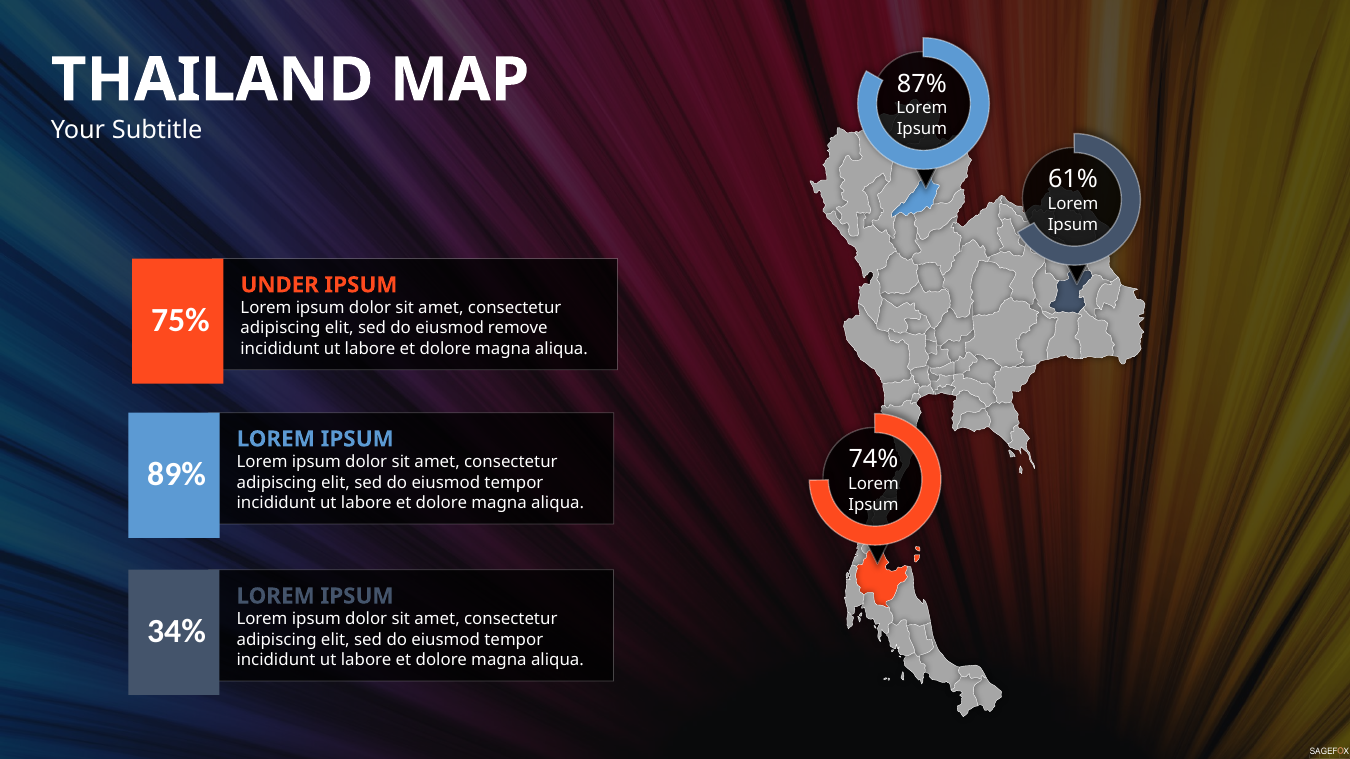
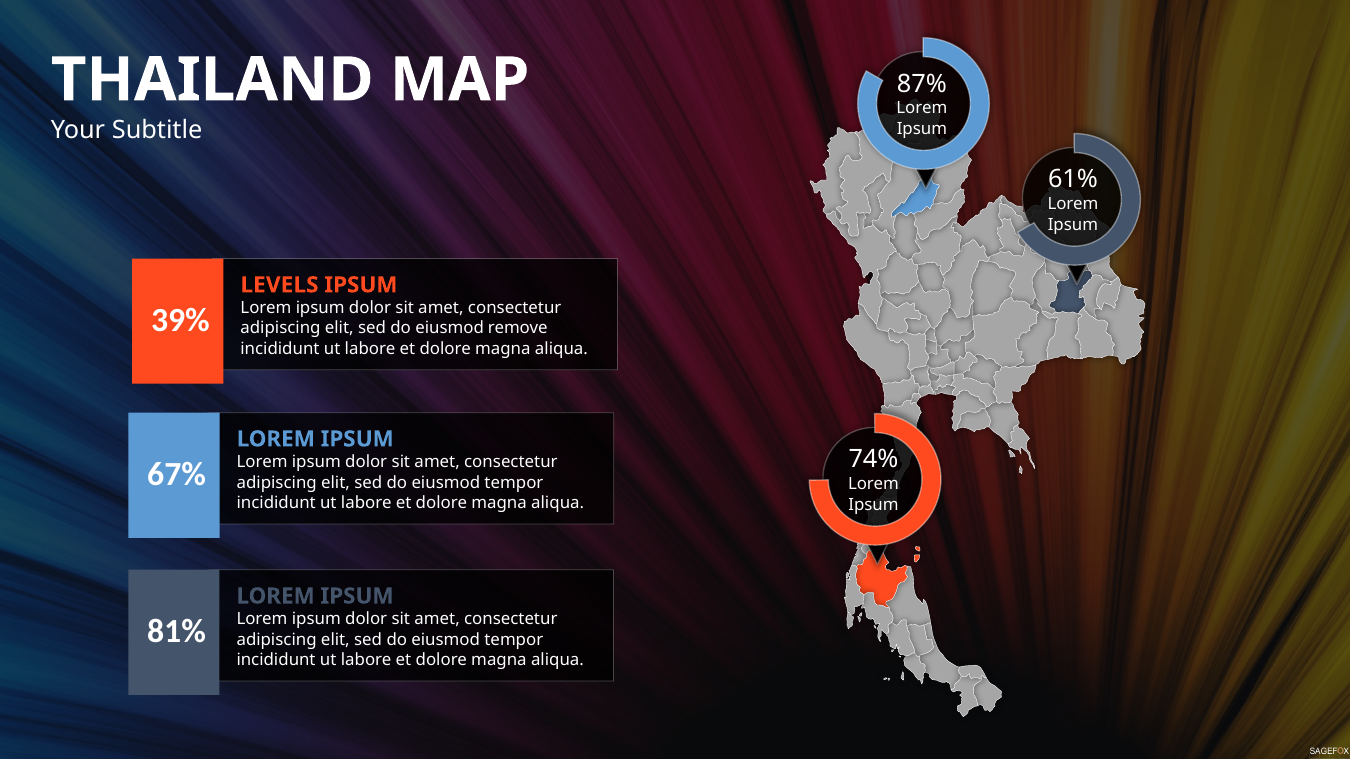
UNDER: UNDER -> LEVELS (280, 285)
75%: 75% -> 39% (180, 320)
89%: 89% -> 67% (177, 474)
34%: 34% -> 81% (176, 631)
